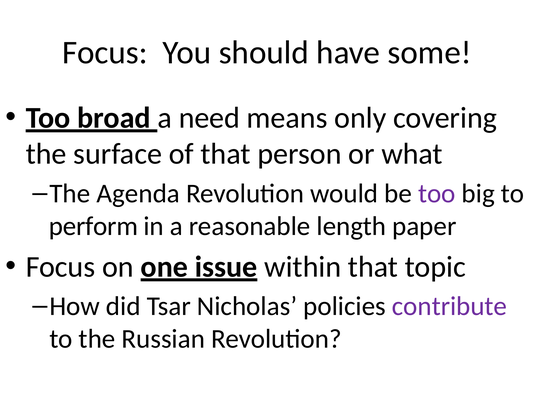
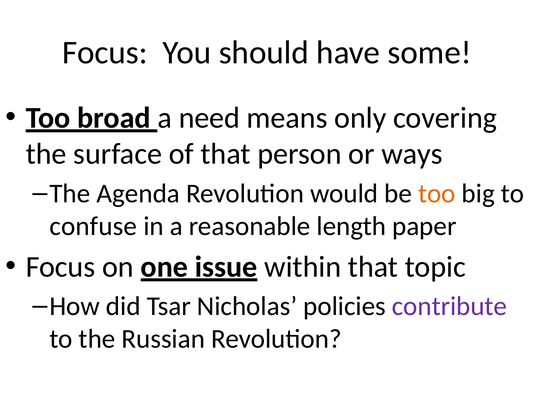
what: what -> ways (412, 154)
too colour: purple -> orange (437, 193)
perform: perform -> confuse (93, 226)
